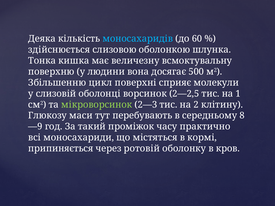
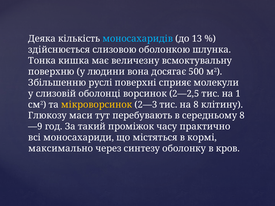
60: 60 -> 13 (197, 39)
цикл: цикл -> руслі (100, 83)
мікроворсинок colour: light green -> yellow (97, 105)
на 2: 2 -> 8 (196, 105)
припиняється: припиняється -> максимально (61, 149)
ротовій: ротовій -> синтезу (142, 149)
